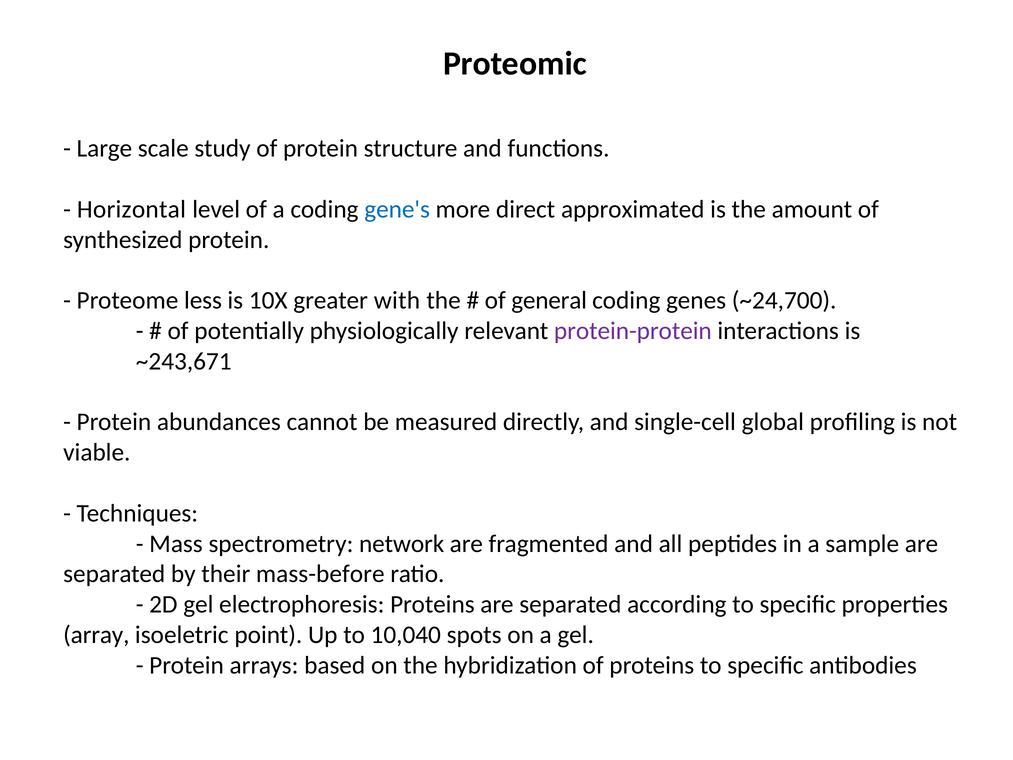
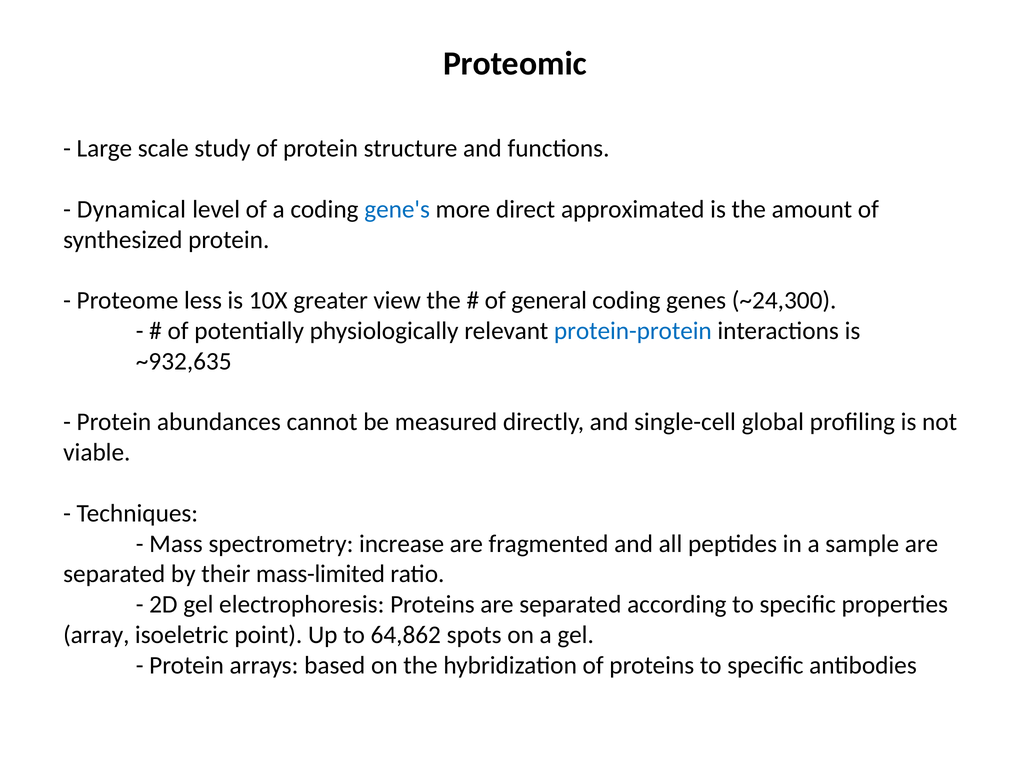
Horizontal: Horizontal -> Dynamical (131, 209)
with: with -> view (397, 300)
~24,700: ~24,700 -> ~24,300 (784, 300)
protein-protein colour: purple -> blue (633, 331)
~243,671: ~243,671 -> ~932,635 (184, 361)
network: network -> increase (402, 543)
mass-before: mass-before -> mass-limited (320, 574)
10,040: 10,040 -> 64,862 (406, 635)
